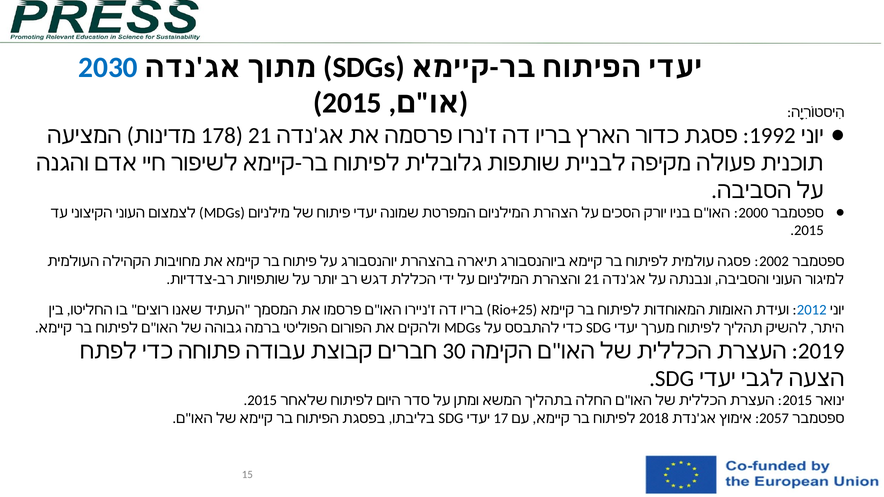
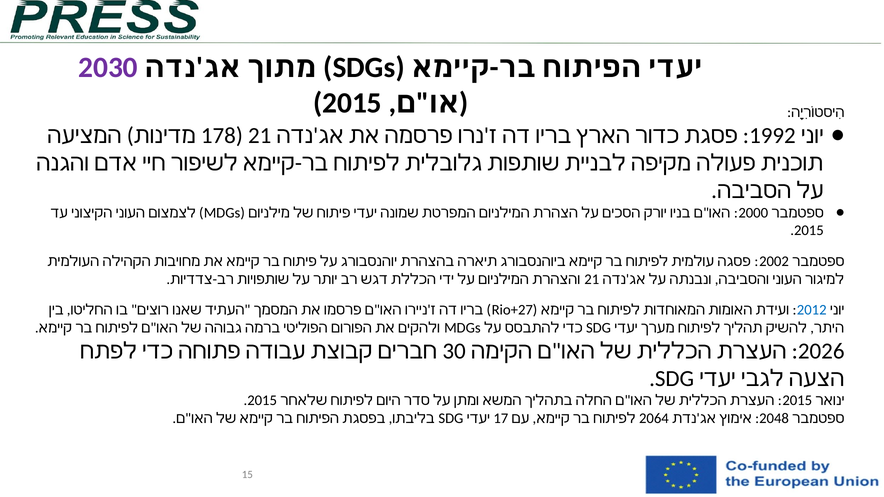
2030 colour: blue -> purple (108, 68)
Rio+25: Rio+25 -> Rio+27 (512, 310)
2019: 2019 -> 2026 (821, 351)
2018: 2018 -> 2064 (654, 418)
2057: 2057 -> 2048 (774, 418)
